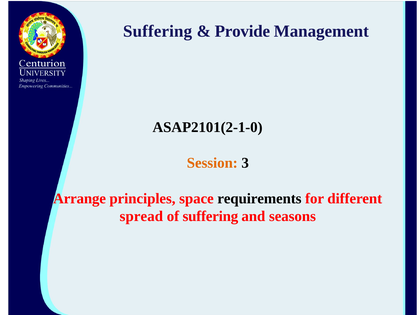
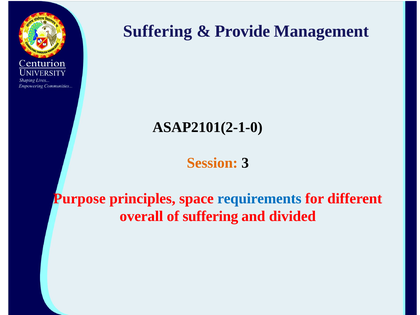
Arrange: Arrange -> Purpose (79, 198)
requirements colour: black -> blue (259, 198)
spread: spread -> overall (141, 216)
seasons: seasons -> divided (292, 216)
